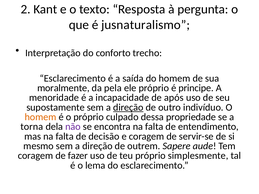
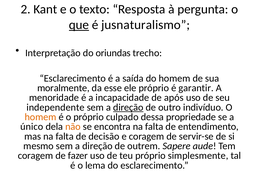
que underline: none -> present (79, 25)
conforto: conforto -> oriundas (113, 53)
pela: pela -> esse (113, 88)
principe: principe -> garantir (196, 88)
supostamente: supostamente -> independente (55, 107)
torna: torna -> único (32, 127)
não colour: purple -> orange (73, 127)
